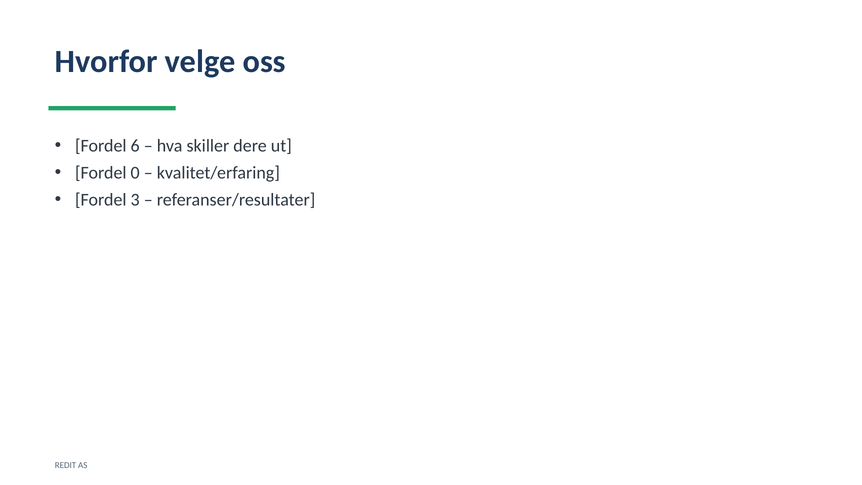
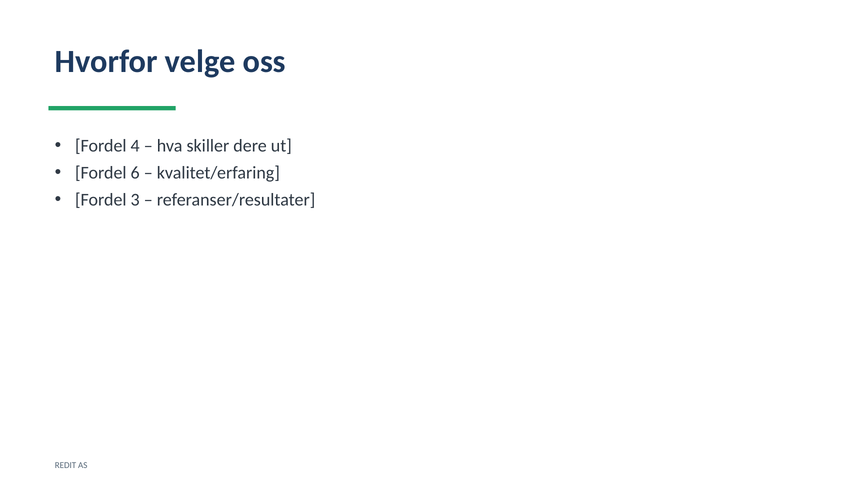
6: 6 -> 4 (135, 146)
0: 0 -> 6 (135, 173)
